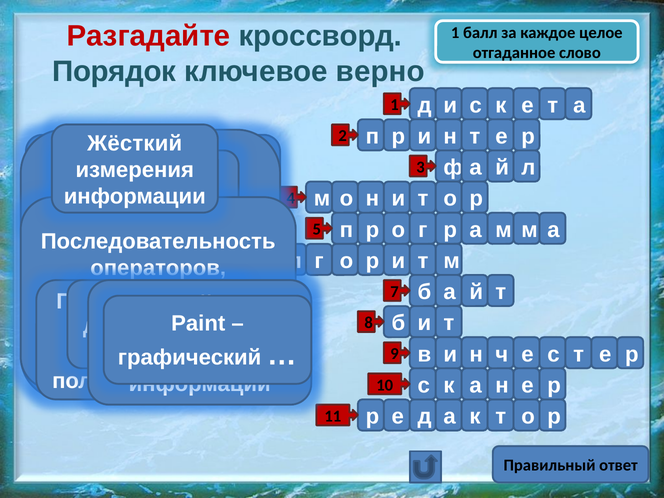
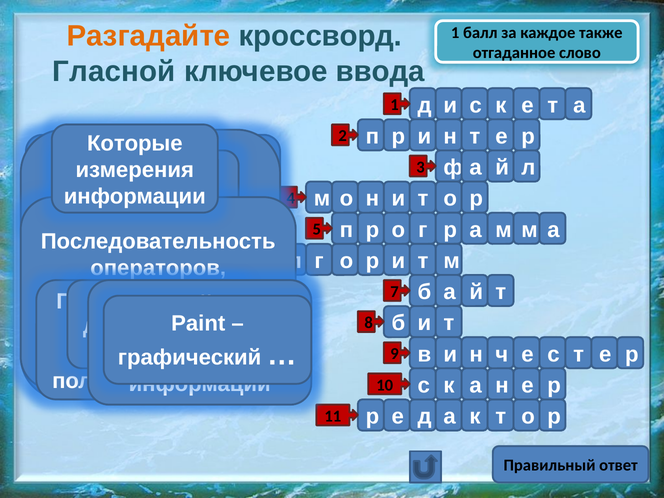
Разгадайте colour: red -> orange (149, 36)
каждое целое: целое -> также (601, 33)
Порядок: Порядок -> Гласной (114, 72)
ключевое верно: верно -> ввода (380, 72)
Жёсткий: Жёсткий -> Которые (135, 144)
